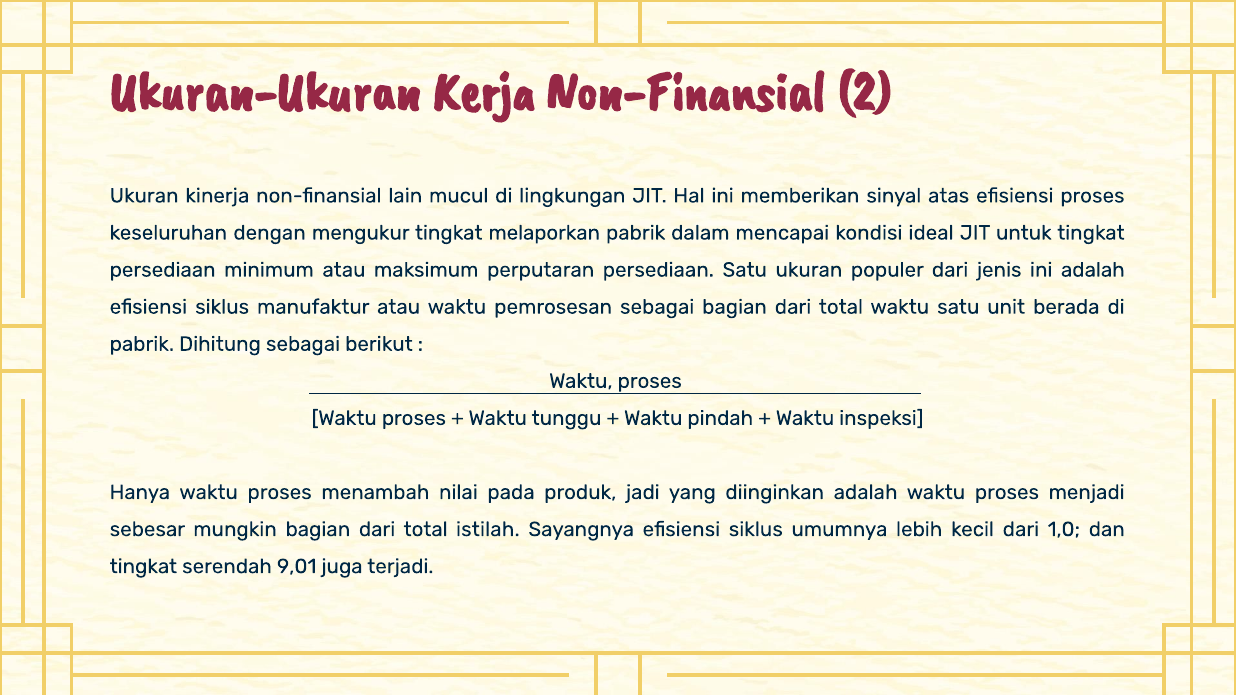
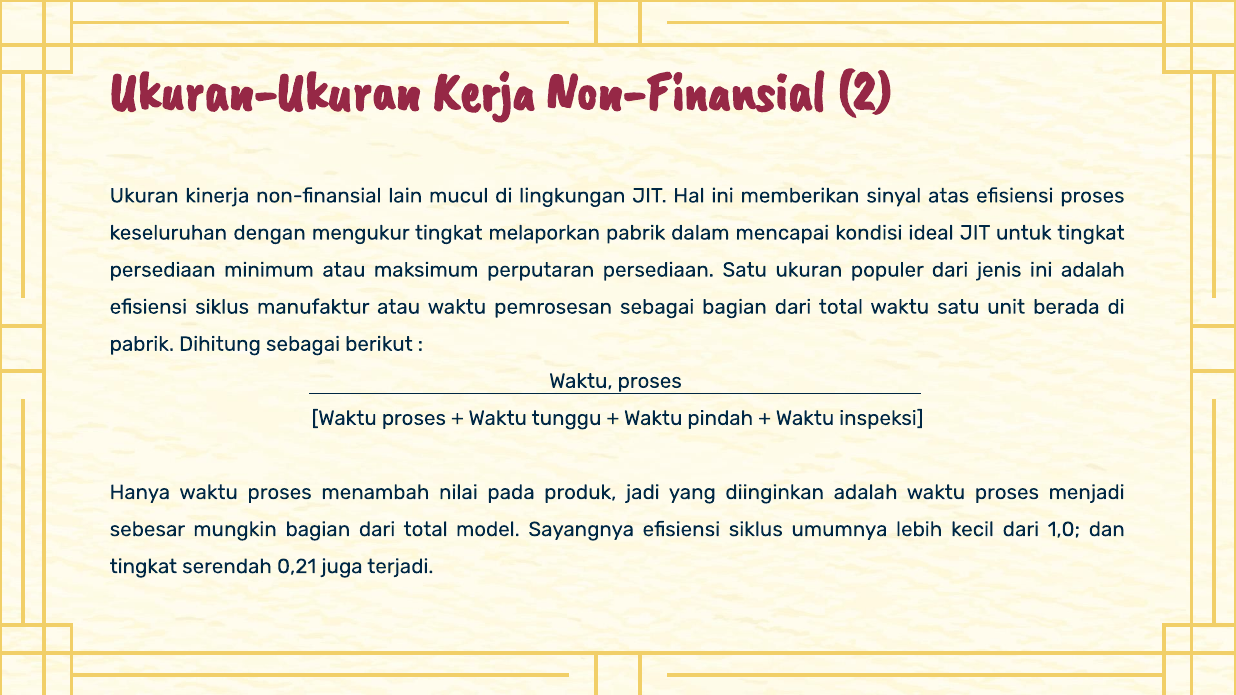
istilah: istilah -> model (488, 530)
9,01: 9,01 -> 0,21 (297, 567)
